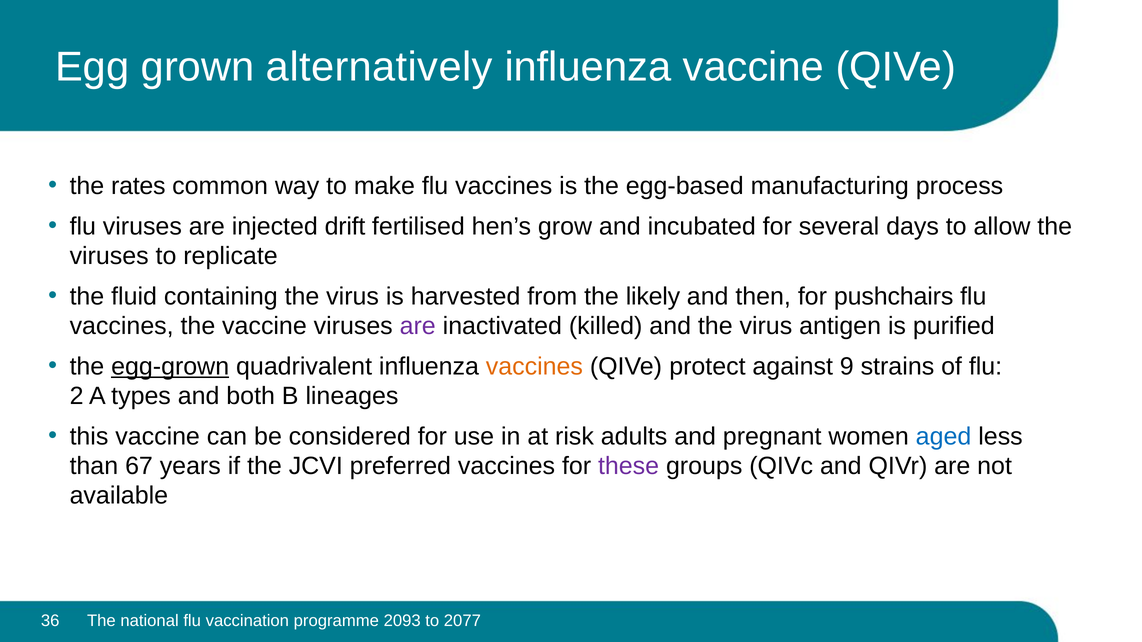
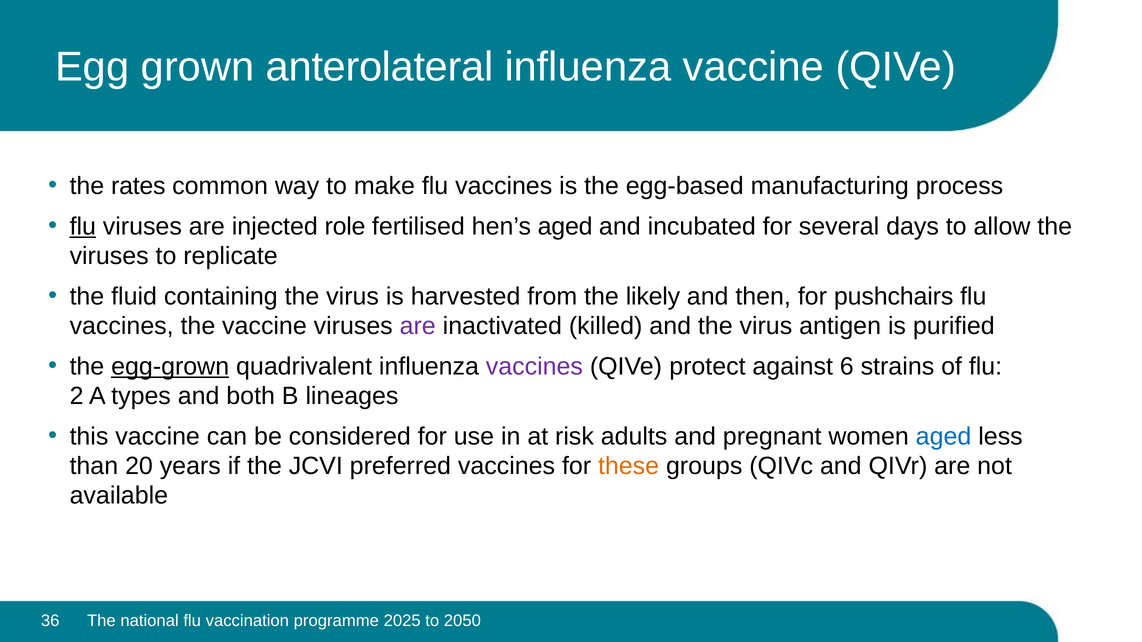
alternatively: alternatively -> anterolateral (380, 67)
flu underline: none -> present (83, 226)
drift: drift -> role (345, 226)
hen’s grow: grow -> aged (565, 226)
vaccines colour: orange -> purple (534, 367)
9: 9 -> 6 (847, 367)
67: 67 -> 20 (139, 466)
these colour: purple -> orange (629, 466)
2093: 2093 -> 2025 (402, 621)
2077: 2077 -> 2050 (462, 621)
